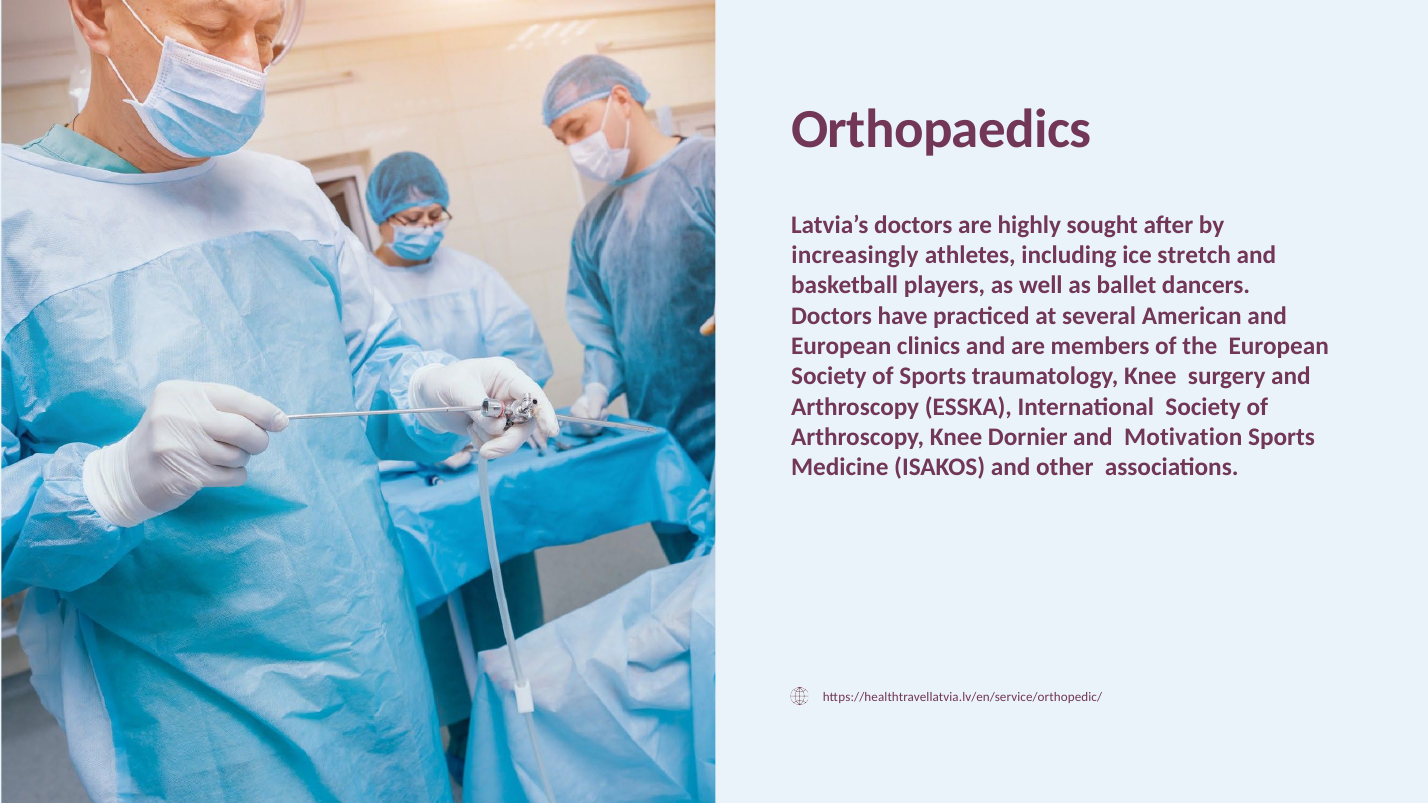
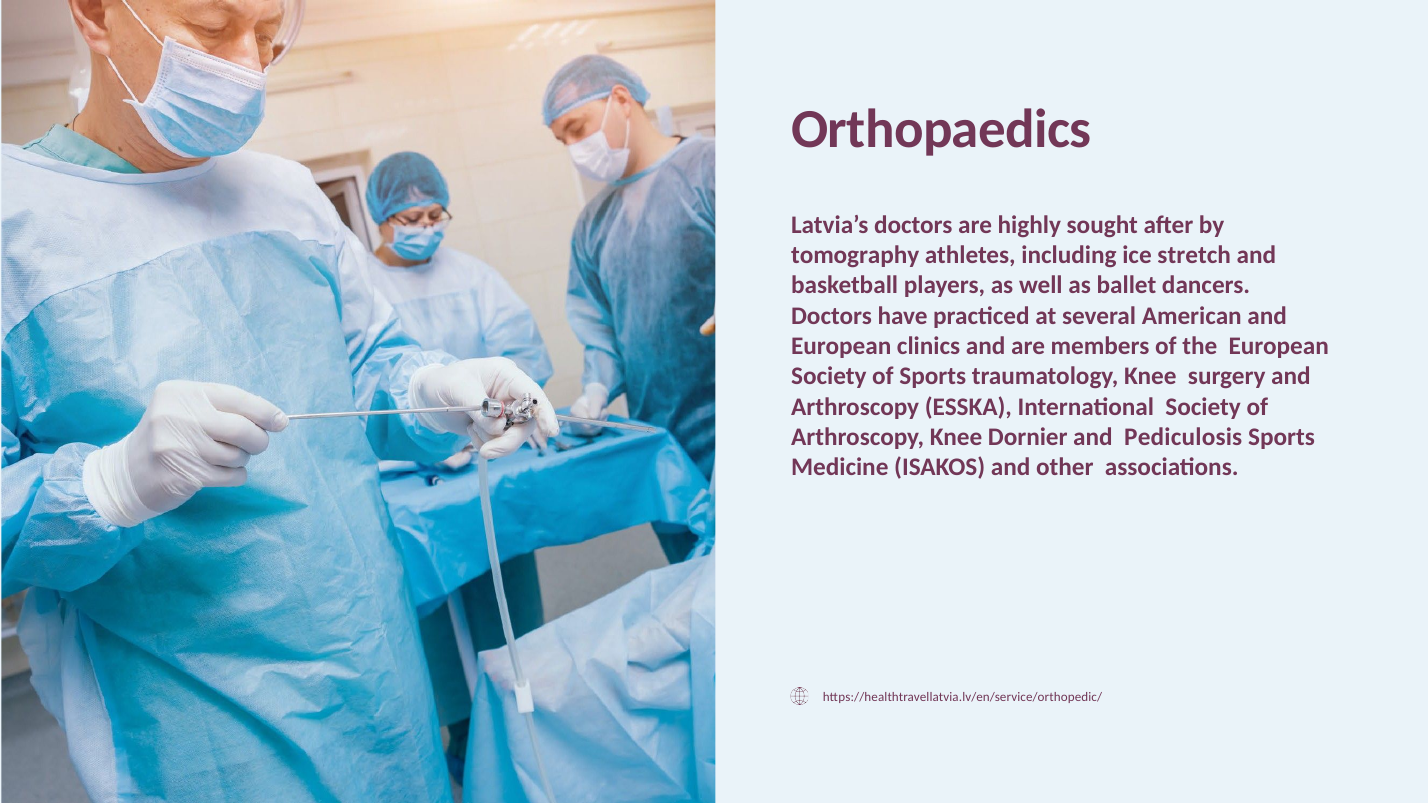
increasingly: increasingly -> tomography (855, 255)
Motivation: Motivation -> Pediculosis (1183, 437)
